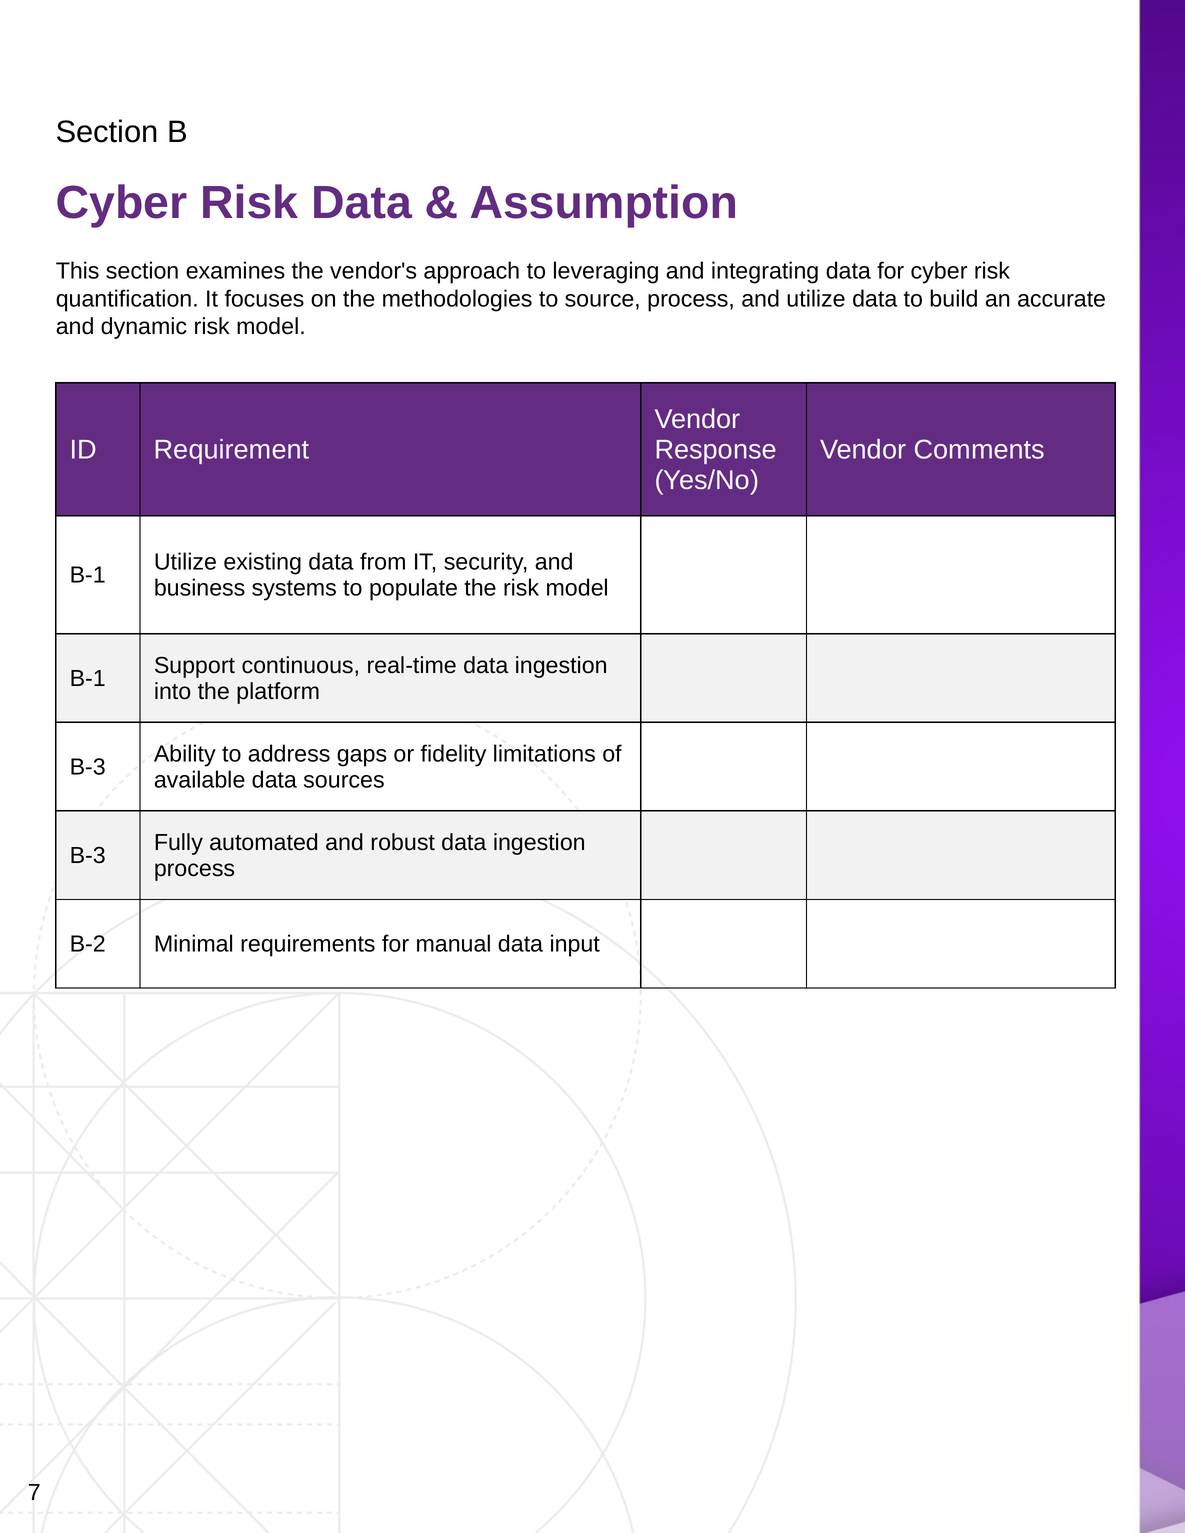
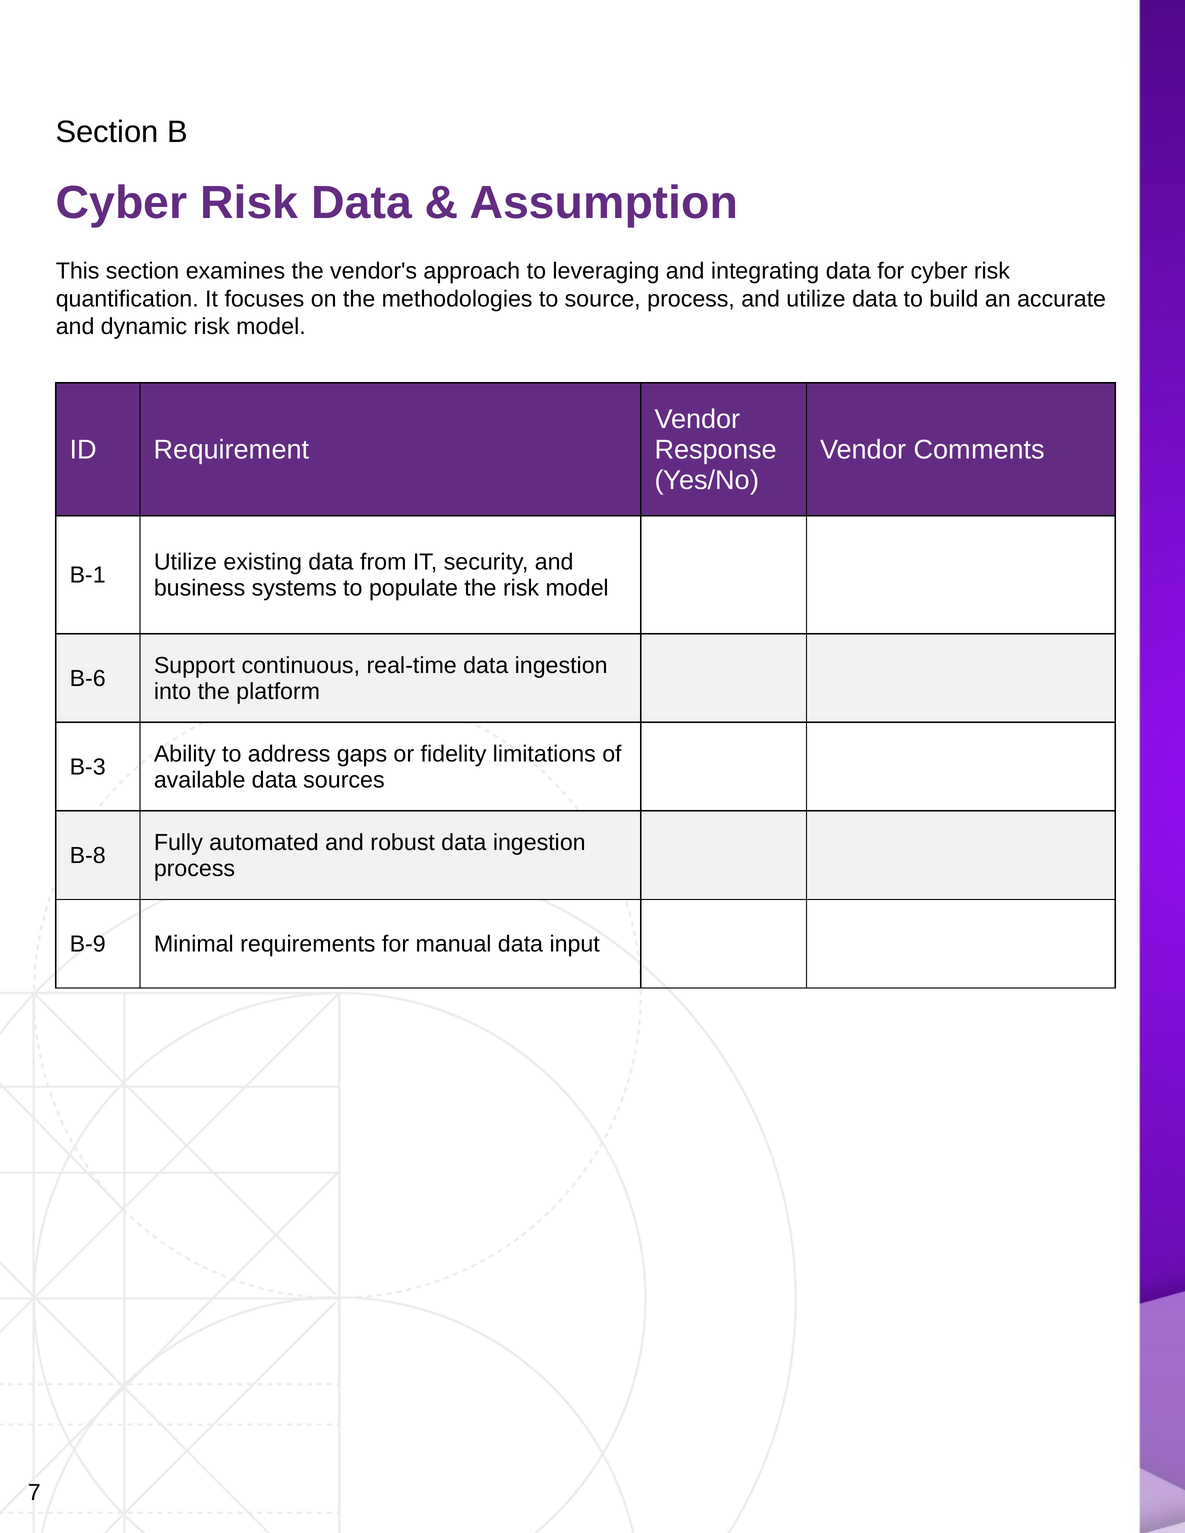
B-1: B-1 -> B-6 (88, 679)
B-3: B-3 -> B-8 (88, 856)
B-2: B-2 -> B-9 (88, 944)
